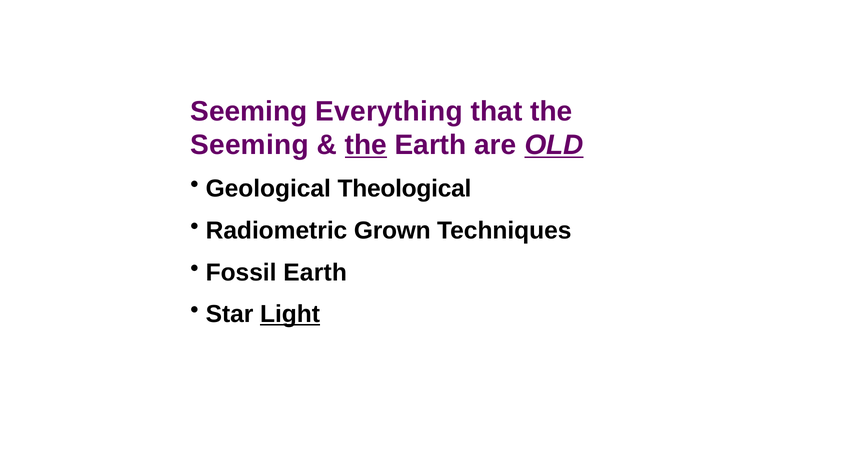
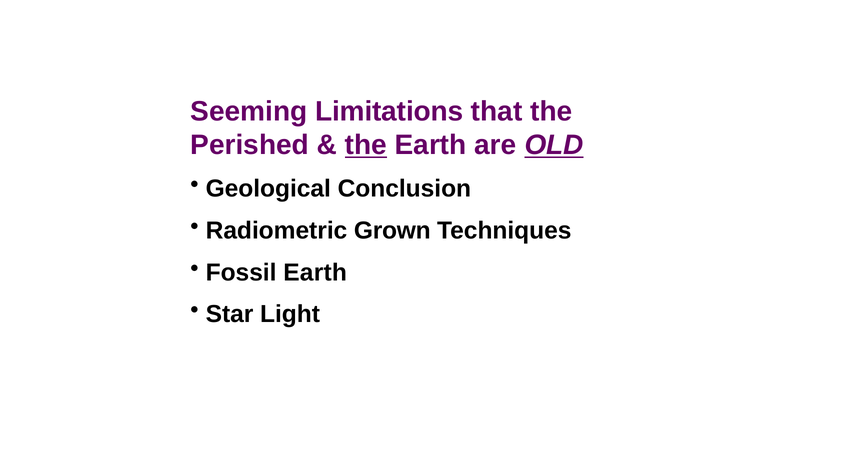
Everything: Everything -> Limitations (389, 111)
Seeming: Seeming -> Perished (250, 145)
Theological: Theological -> Conclusion (404, 189)
Light underline: present -> none (290, 314)
